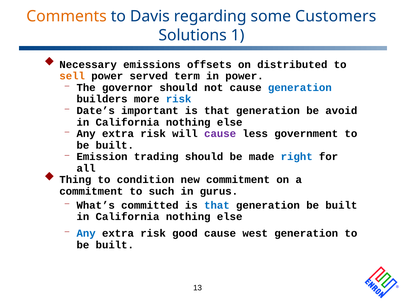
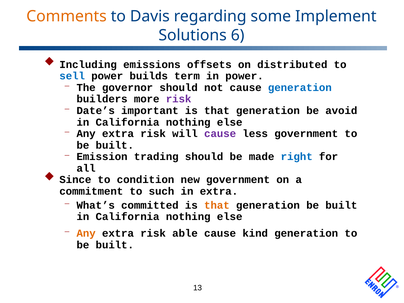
Customers: Customers -> Implement (336, 16)
1: 1 -> 6 (238, 35)
Necessary: Necessary -> Including (88, 65)
sell colour: orange -> blue (72, 76)
served: served -> builds (149, 76)
risk colour: blue -> purple (179, 99)
Thing: Thing -> Since (75, 180)
new commitment: commitment -> government (238, 180)
in gurus: gurus -> extra (219, 191)
that colour: blue -> orange (217, 205)
Any colour: blue -> orange (86, 233)
good: good -> able (185, 233)
west: west -> kind (255, 233)
